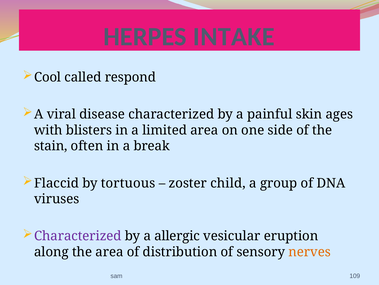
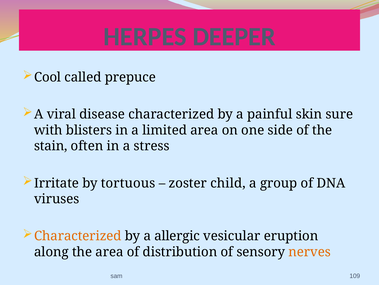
INTAKE: INTAKE -> DEEPER (234, 37)
respond: respond -> prepuce (130, 77)
ages: ages -> sure (339, 114)
break: break -> stress (152, 146)
Flaccid: Flaccid -> Irritate (57, 183)
Characterized colour: purple -> orange (78, 236)
